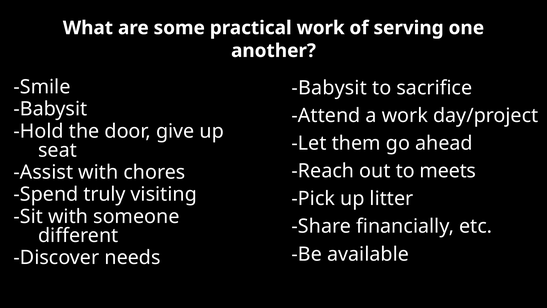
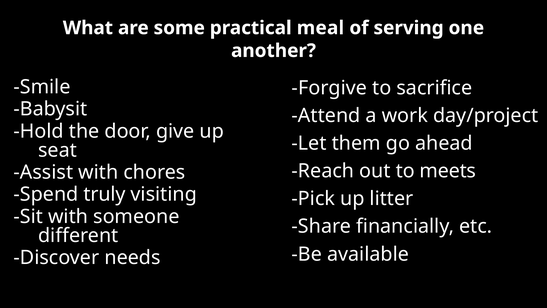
practical work: work -> meal (320, 28)
Babysit: Babysit -> Forgive (329, 88)
